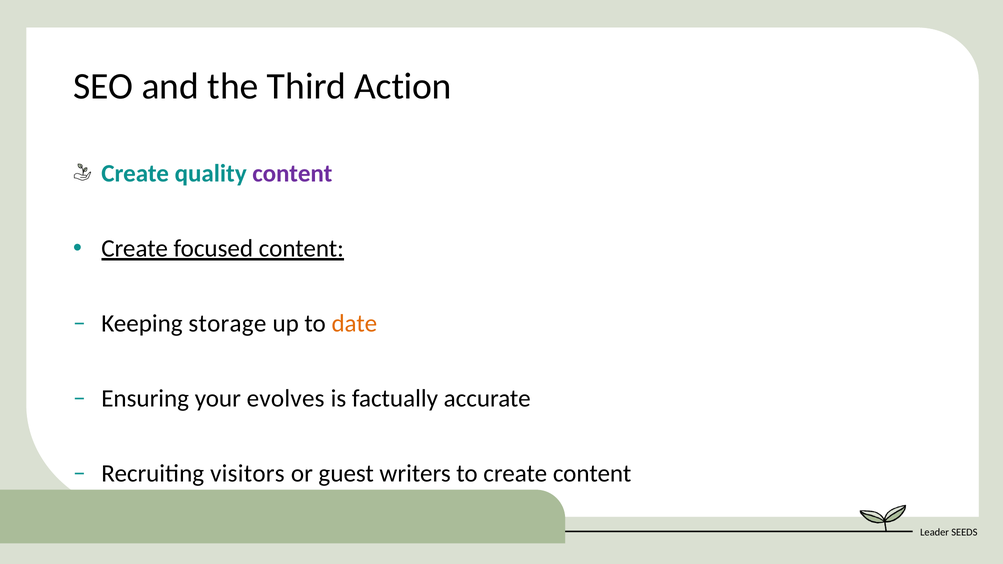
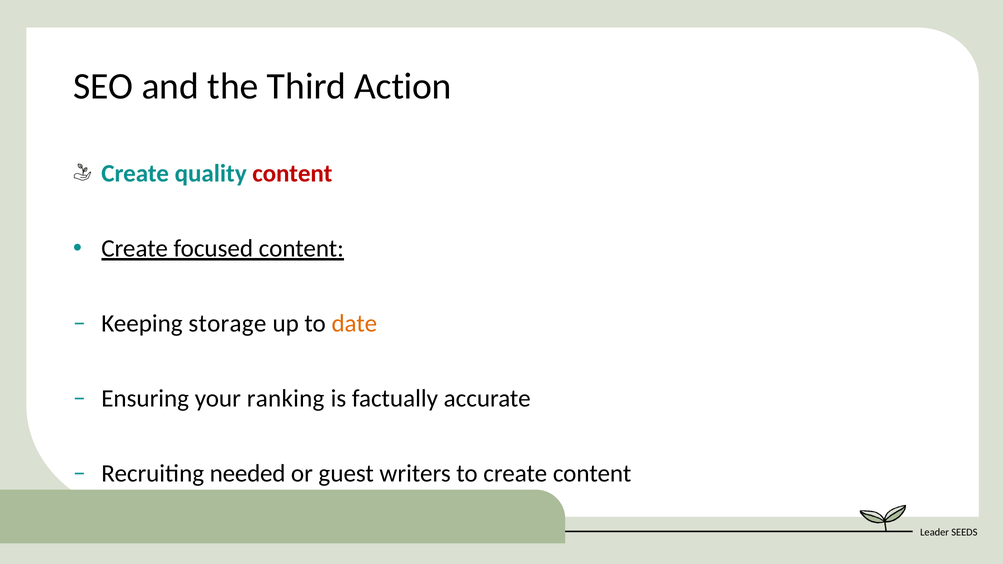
content colour: purple -> red (292, 173)
evolves: evolves -> ranking (286, 399)
visitors: visitors -> needed (248, 474)
